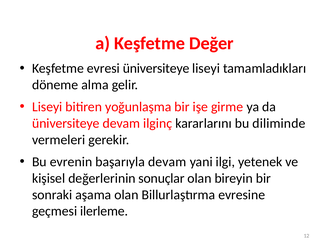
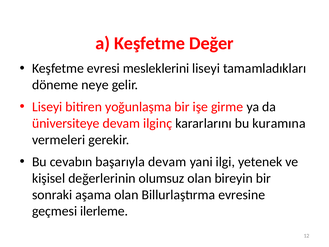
evresi üniversiteye: üniversiteye -> mesleklerini (156, 68)
alma: alma -> neye (95, 85)
diliminde: diliminde -> kuramına (279, 123)
evrenin: evrenin -> cevabın (71, 162)
sonuçlar: sonuçlar -> olumsuz (162, 178)
